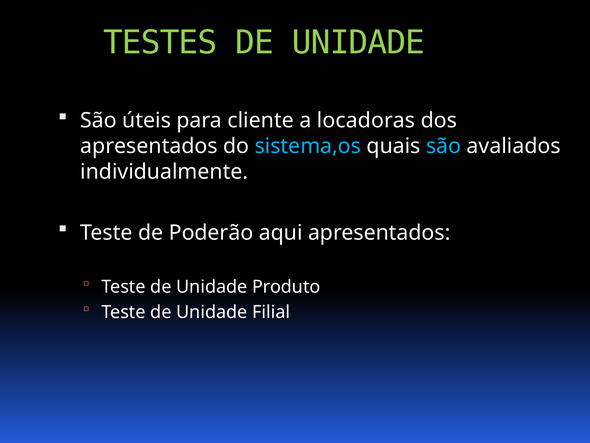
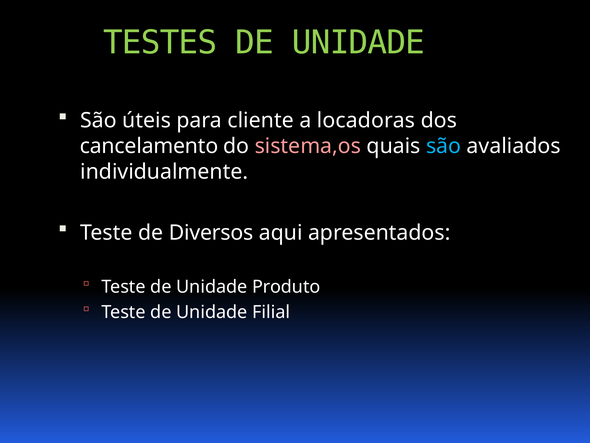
apresentados: apresentados -> cancelamento (149, 146)
sistema,os colour: light blue -> pink (308, 146)
Poderão: Poderão -> Diversos (211, 232)
